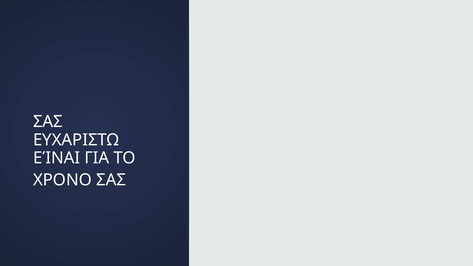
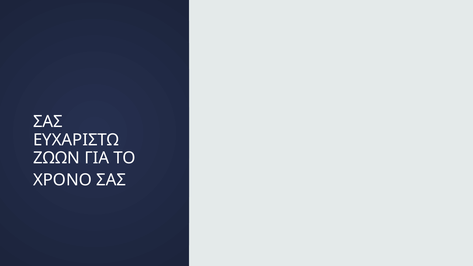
ΕΊΝΑΙ: ΕΊΝΑΙ -> ΖΩΩΝ (57, 158)
